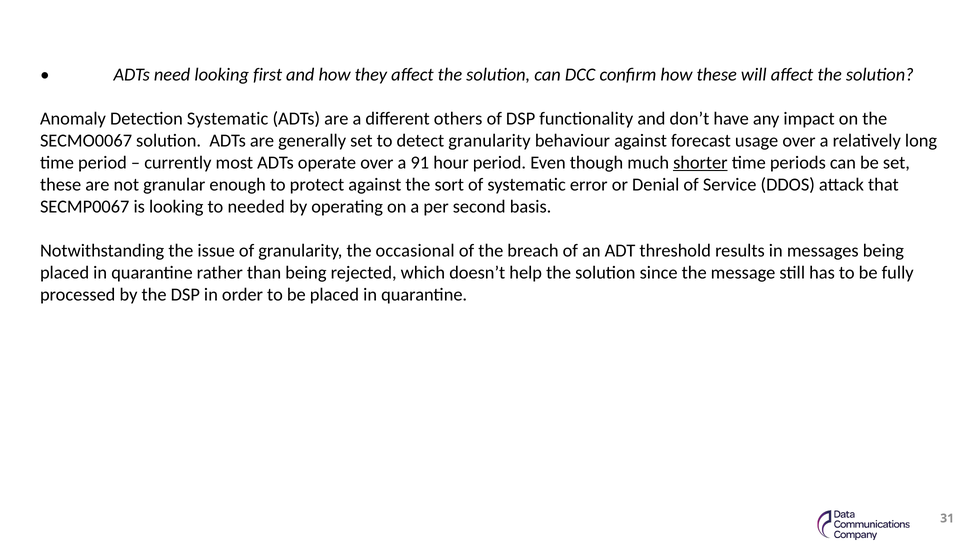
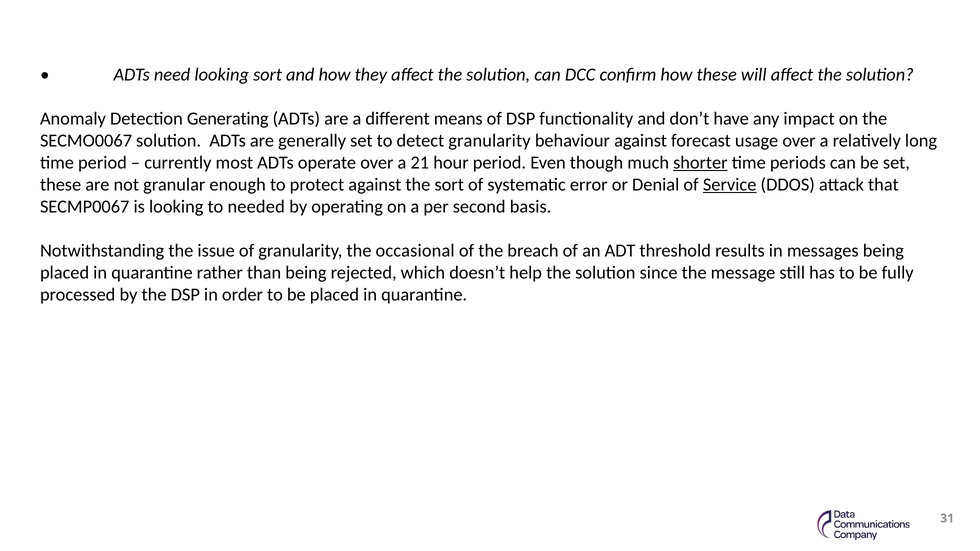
looking first: first -> sort (268, 74)
Detection Systematic: Systematic -> Generating (228, 119)
others: others -> means (458, 119)
91: 91 -> 21 (420, 163)
Service underline: none -> present (730, 185)
